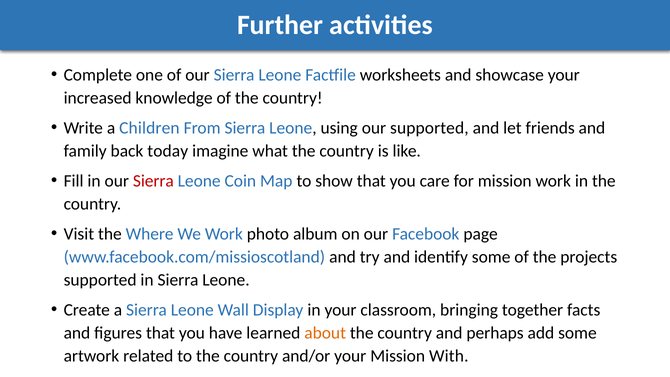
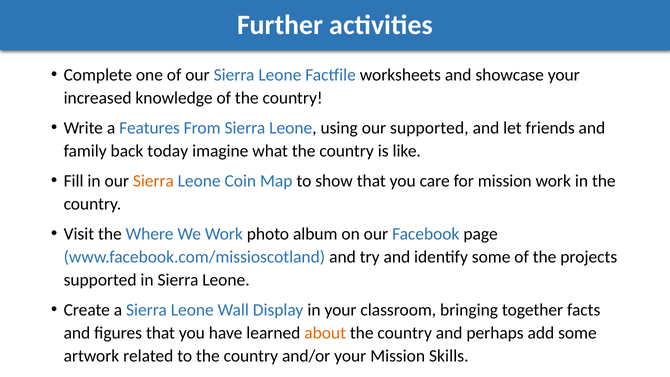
Children: Children -> Features (150, 128)
Sierra colour: red -> orange (153, 181)
With: With -> Skills (449, 356)
